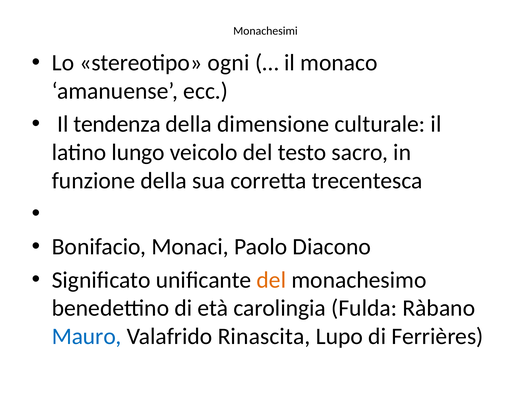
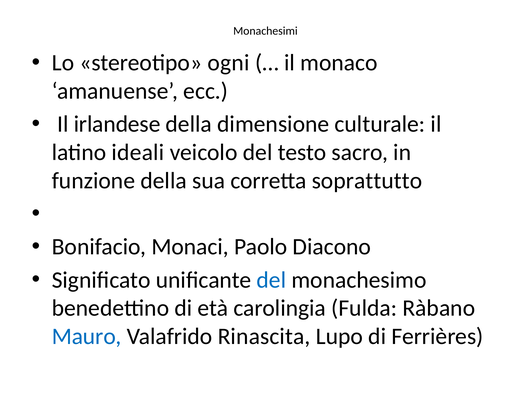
tendenza: tendenza -> irlandese (117, 124)
lungo: lungo -> ideali (138, 153)
trecentesca: trecentesca -> soprattutto (367, 181)
del colour: orange -> blue (271, 280)
